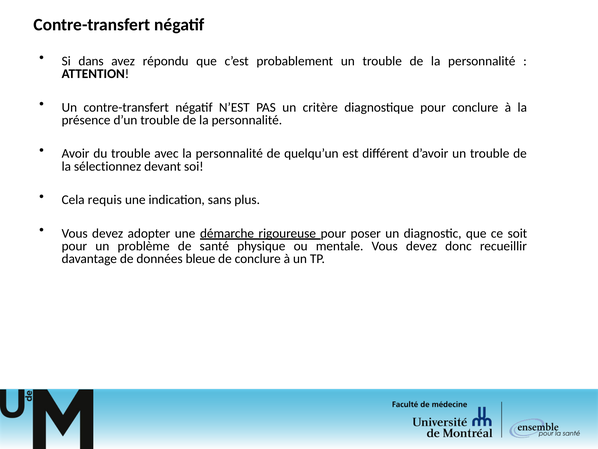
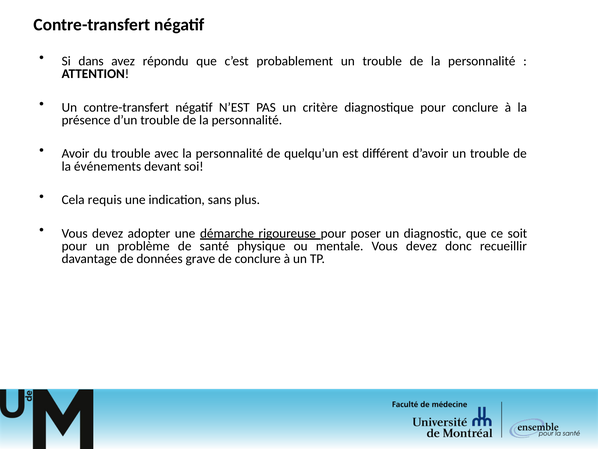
sélectionnez: sélectionnez -> événements (108, 166)
bleue: bleue -> grave (200, 259)
